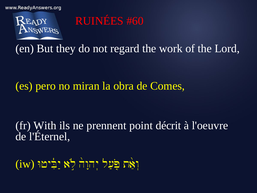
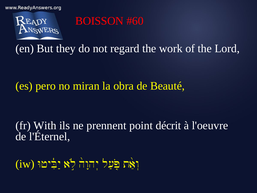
RUINÉES: RUINÉES -> BOISSON (99, 21)
Comes: Comes -> Beauté (168, 86)
